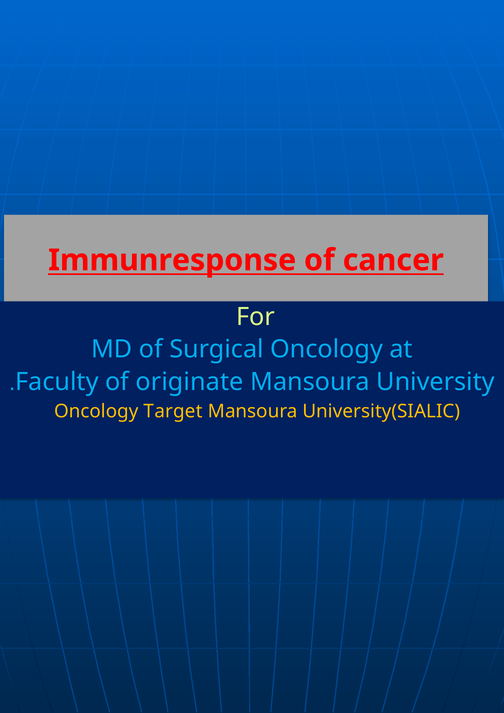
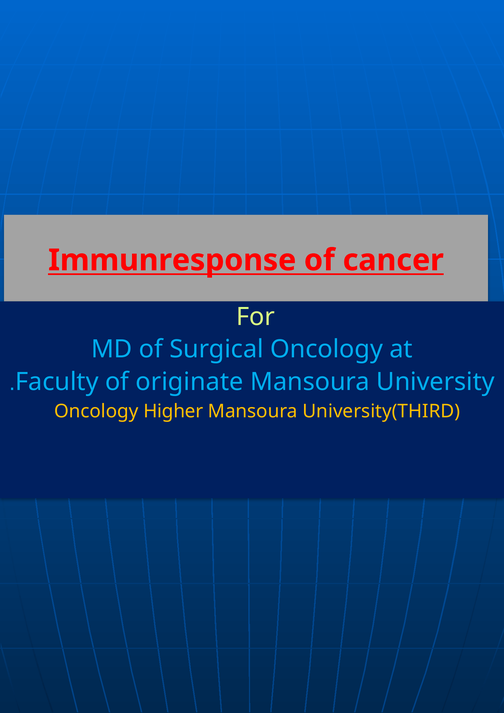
Target: Target -> Higher (173, 411)
University(SIALIC: University(SIALIC -> University(THIRD (381, 411)
